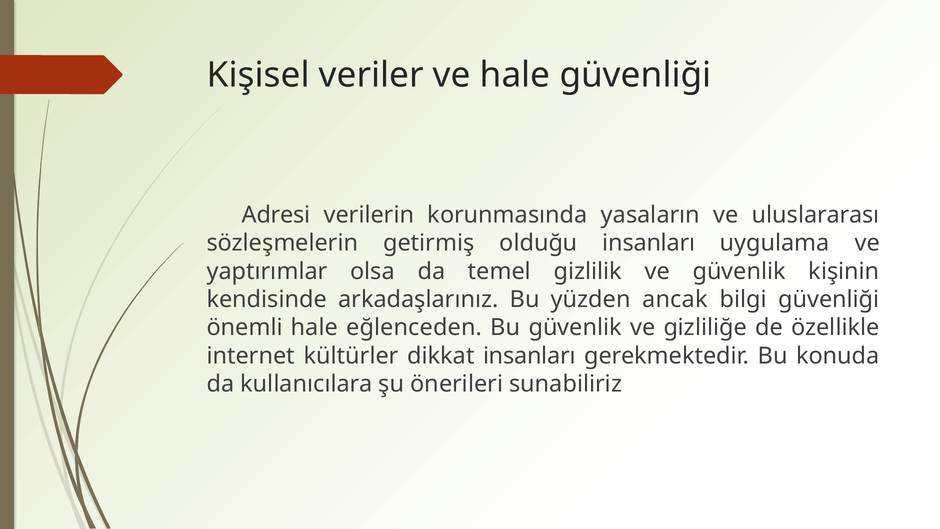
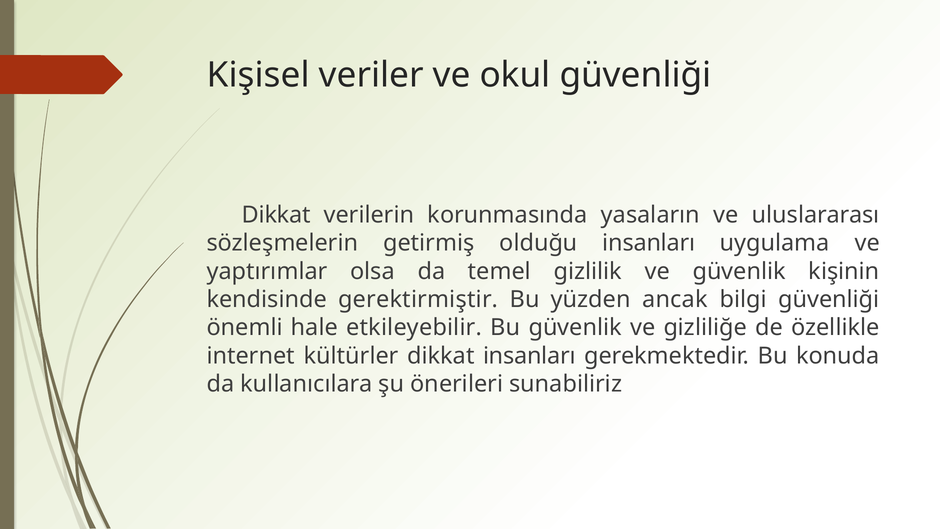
ve hale: hale -> okul (515, 75)
Adresi: Adresi -> Dikkat (276, 215)
arkadaşlarınız: arkadaşlarınız -> gerektirmiştir (418, 299)
eğlenceden: eğlenceden -> etkileyebilir (414, 328)
